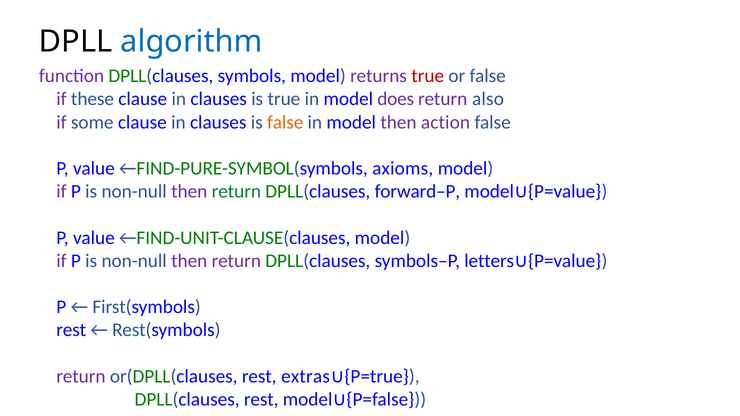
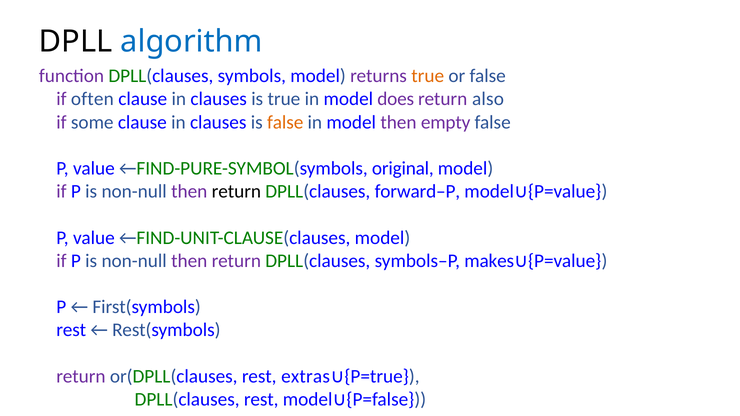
true colour: red -> orange (428, 76)
these: these -> often (92, 99)
action: action -> empty (446, 122)
axioms: axioms -> original (403, 169)
return colour: green -> black (236, 192)
letters: letters -> makes (489, 261)
